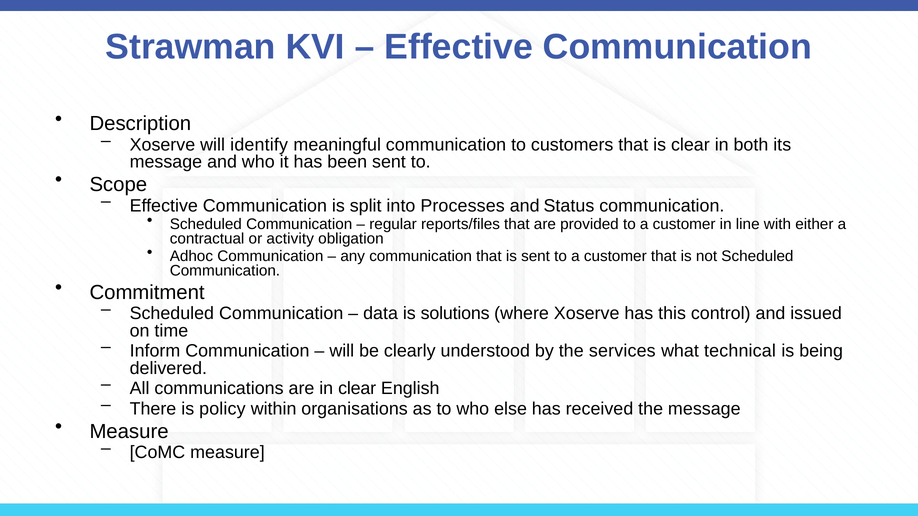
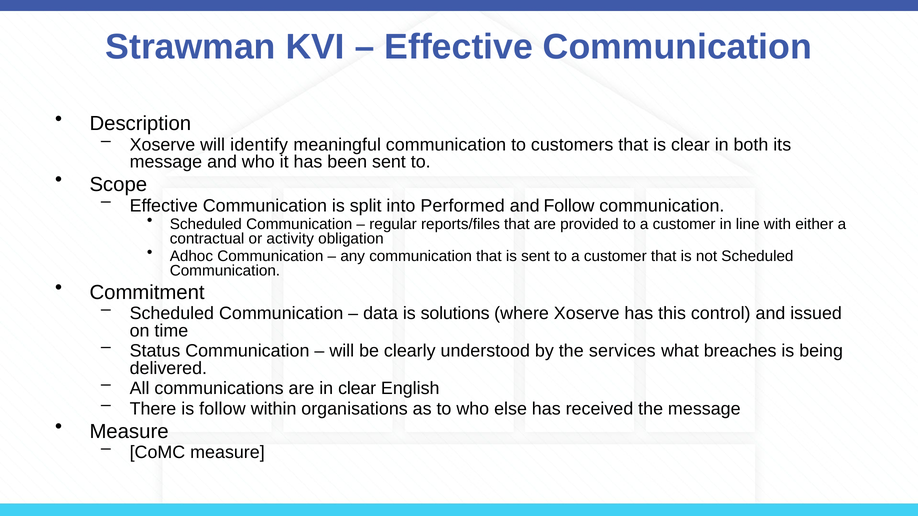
Processes: Processes -> Performed (463, 206)
and Status: Status -> Follow (569, 206)
Inform: Inform -> Status (155, 351)
technical: technical -> breaches (740, 351)
is policy: policy -> follow (222, 409)
